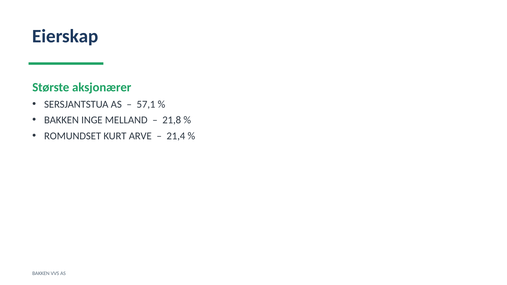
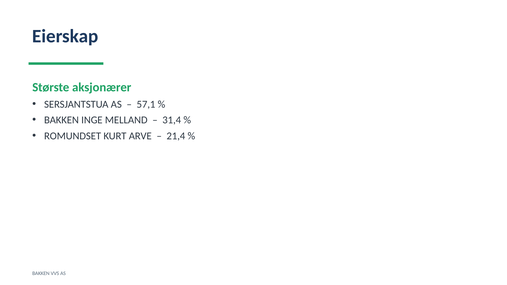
21,8: 21,8 -> 31,4 (172, 120)
